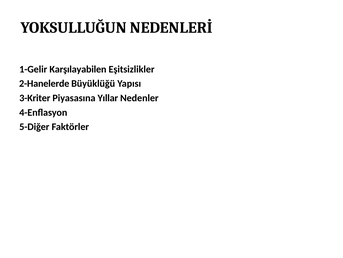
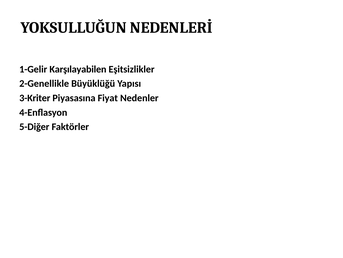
2-Hanelerde: 2-Hanelerde -> 2-Genellikle (44, 83)
Yıllar: Yıllar -> Fiyat (108, 98)
